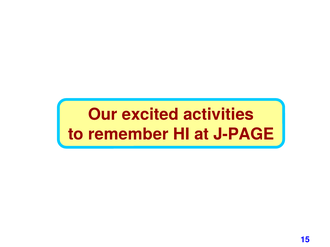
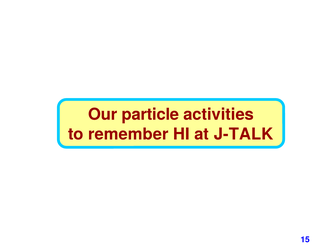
excited: excited -> particle (150, 115)
J-PAGE: J-PAGE -> J-TALK (244, 134)
